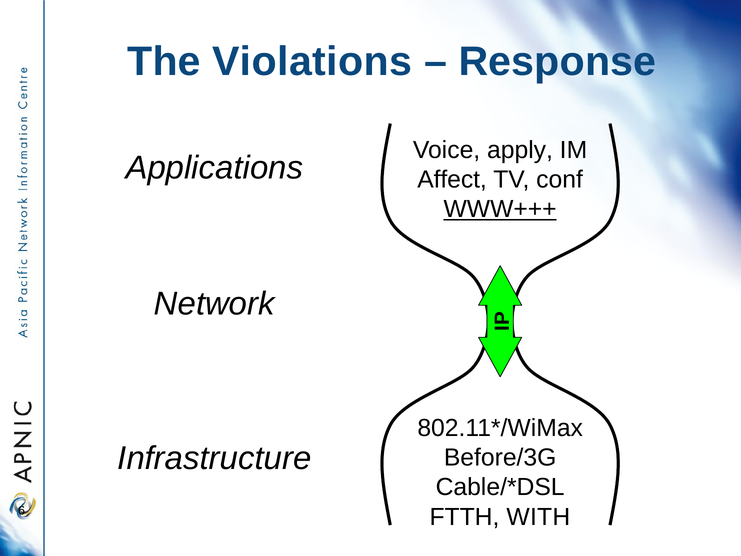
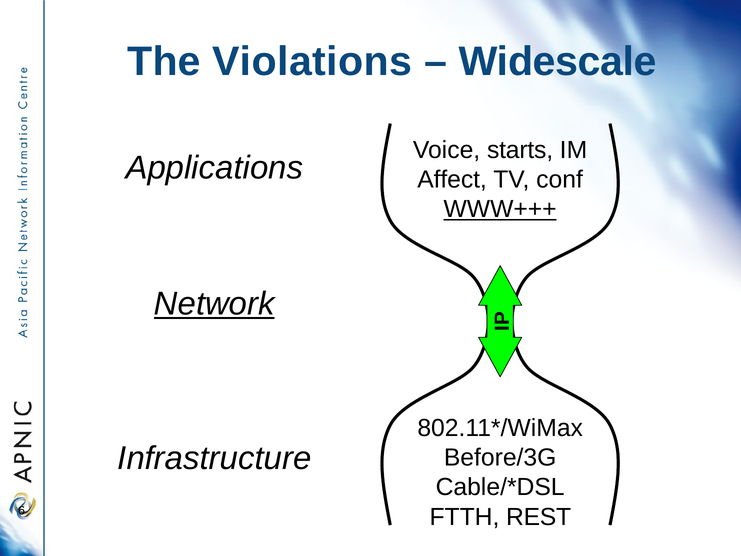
Response: Response -> Widescale (558, 62)
apply: apply -> starts (520, 150)
Network underline: none -> present (214, 304)
WITH: WITH -> REST (539, 517)
